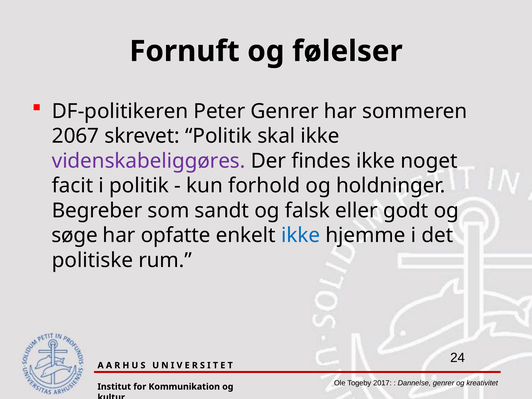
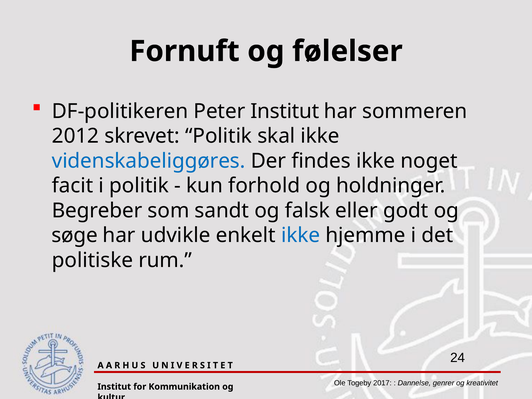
Peter Genrer: Genrer -> Institut (285, 111)
2067: 2067 -> 2012 (76, 136)
videnskabeliggøres colour: purple -> blue (149, 161)
opfatte: opfatte -> udvikle (176, 235)
